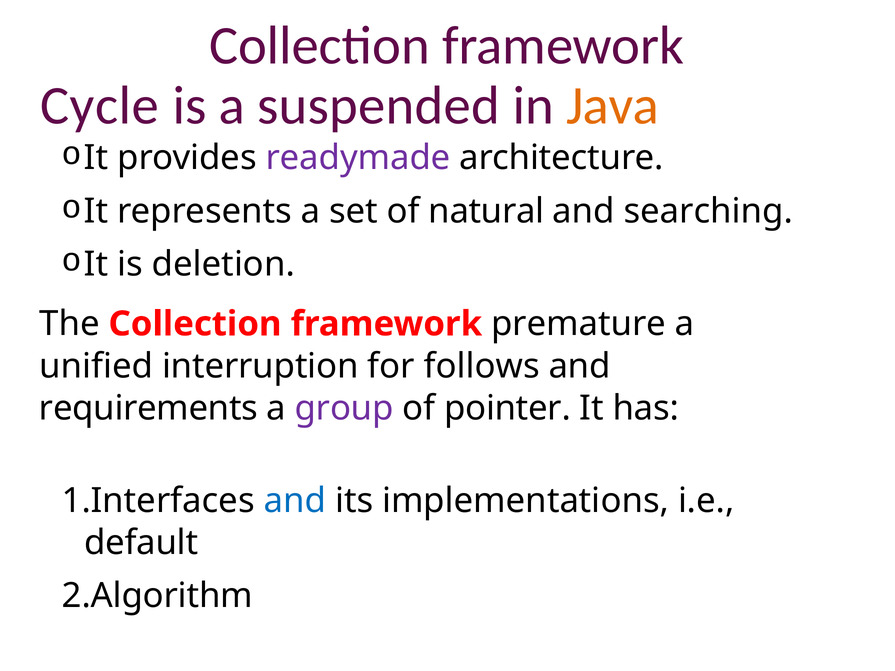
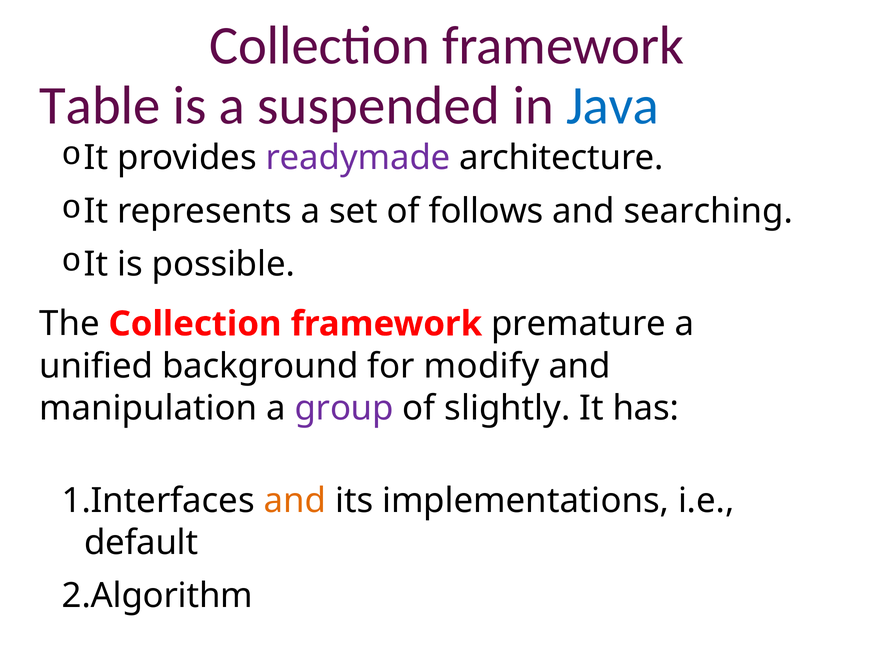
Cycle: Cycle -> Table (100, 106)
Java colour: orange -> blue (612, 106)
natural: natural -> follows (486, 211)
deletion: deletion -> possible (223, 264)
interruption: interruption -> background (260, 366)
follows: follows -> modify (482, 366)
requirements: requirements -> manipulation (148, 408)
pointer: pointer -> slightly (507, 408)
and colour: blue -> orange (295, 501)
